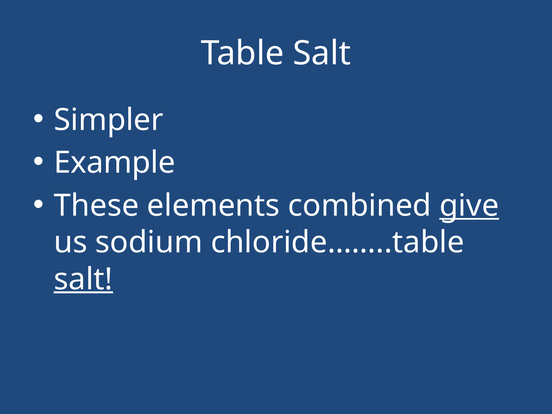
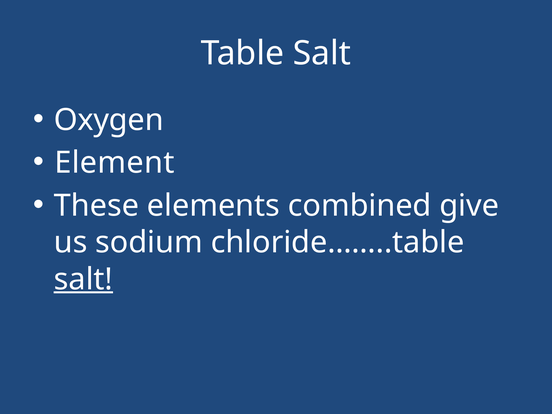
Simpler: Simpler -> Oxygen (109, 120)
Example: Example -> Element (114, 163)
give underline: present -> none (469, 206)
